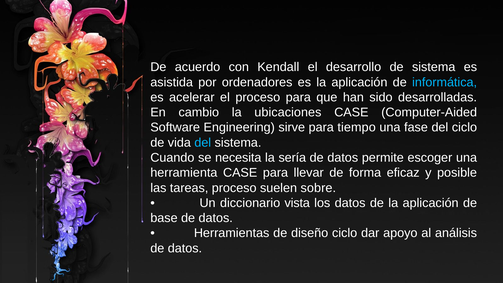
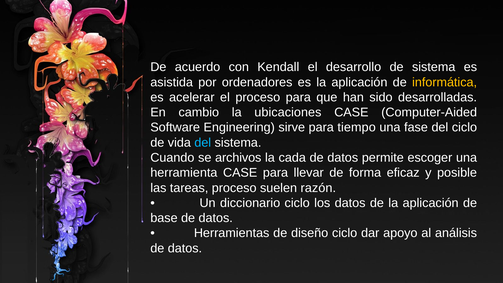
informática colour: light blue -> yellow (445, 82)
necesita: necesita -> archivos (238, 158)
sería: sería -> cada (292, 158)
sobre: sobre -> razón (318, 188)
diccionario vista: vista -> ciclo (297, 203)
